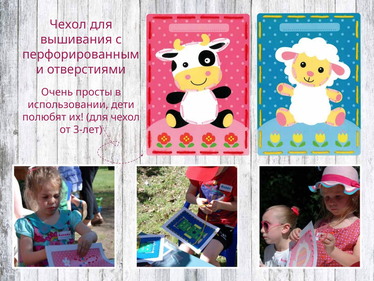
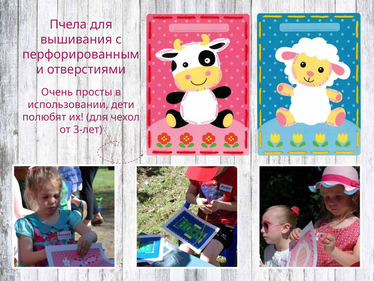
Чехол: Чехол -> Пчела (68, 24)
